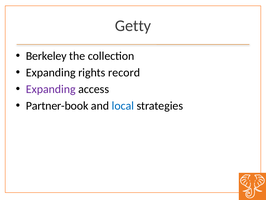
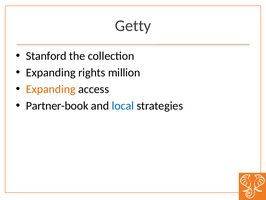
Berkeley: Berkeley -> Stanford (46, 56)
record: record -> million (124, 72)
Expanding colour: purple -> orange (51, 89)
